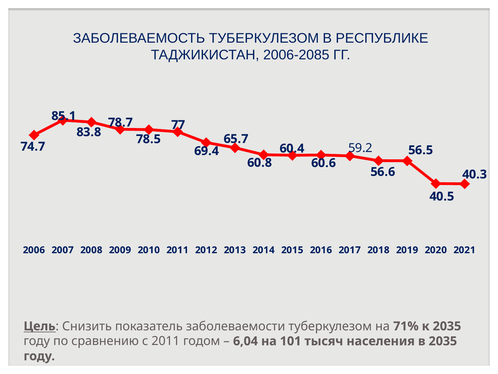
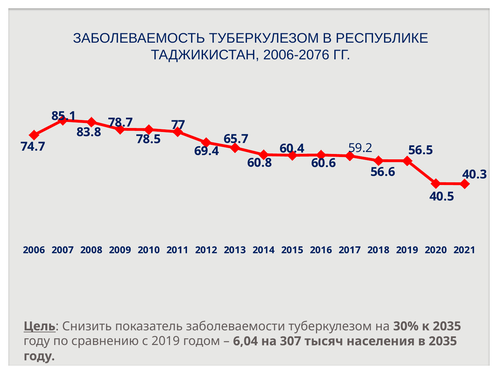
2006-2085: 2006-2085 -> 2006-2076 (296, 55)
71%: 71% -> 30% (406, 326)
с 2011: 2011 -> 2019 (166, 341)
101: 101 -> 307 (291, 341)
